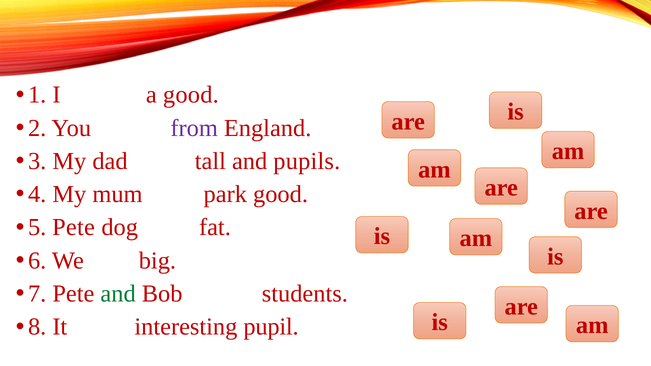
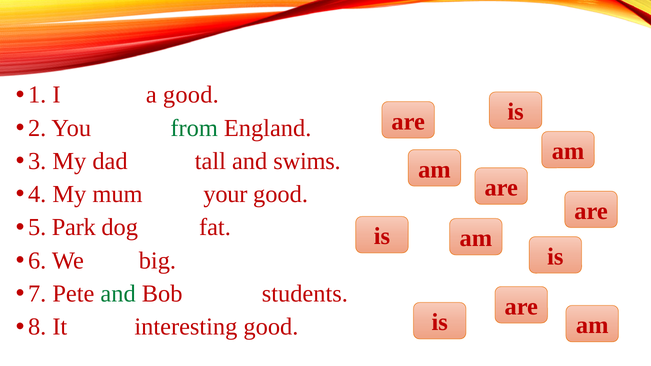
from colour: purple -> green (194, 128)
pupils: pupils -> swims (307, 161)
park: park -> your (225, 194)
Pete: Pete -> Park (74, 228)
interesting pupil: pupil -> good (271, 327)
